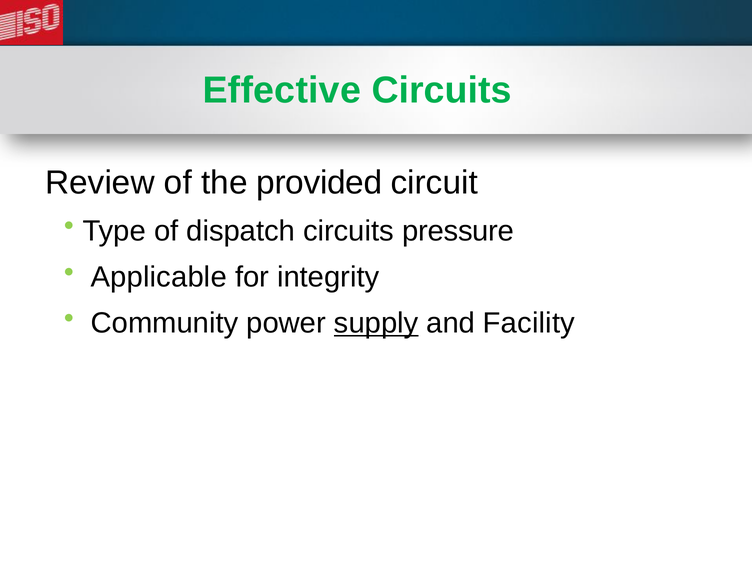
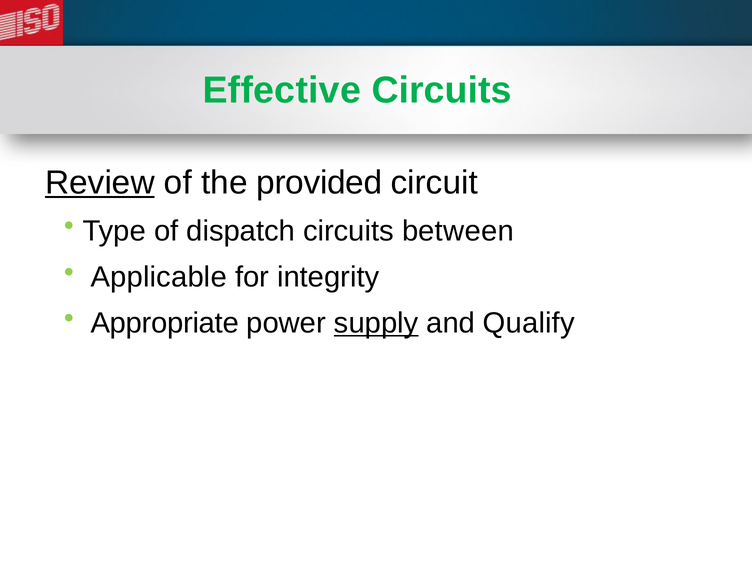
Review underline: none -> present (100, 183)
pressure: pressure -> between (458, 231)
Community: Community -> Appropriate (165, 323)
Facility: Facility -> Qualify (529, 323)
